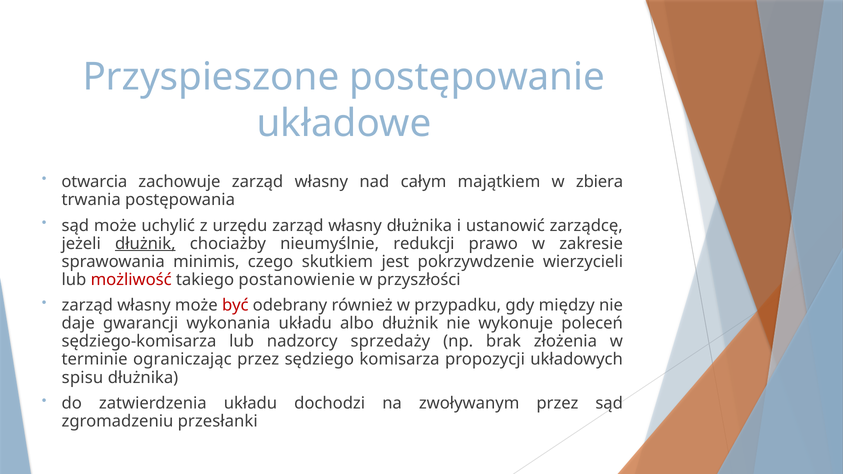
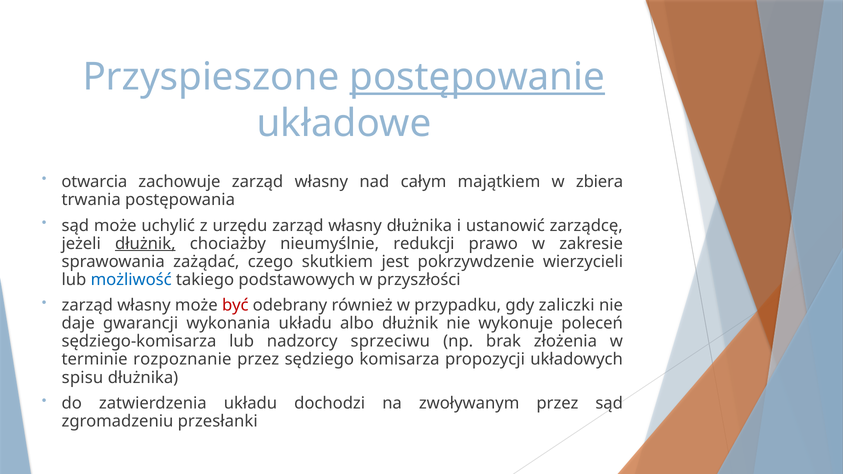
postępowanie underline: none -> present (477, 77)
minimis: minimis -> zażądać (206, 262)
możliwość colour: red -> blue (131, 280)
postanowienie: postanowienie -> podstawowych (297, 280)
między: między -> zaliczki (567, 306)
sprzedaży: sprzedaży -> sprzeciwu (390, 342)
ograniczając: ograniczając -> rozpoznanie (182, 360)
